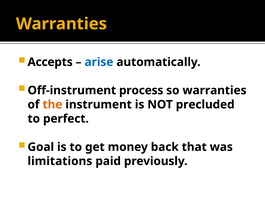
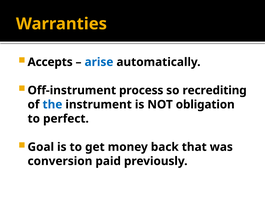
so warranties: warranties -> recrediting (215, 90)
the colour: orange -> blue (52, 104)
precluded: precluded -> obligation (205, 104)
limitations: limitations -> conversion (60, 161)
